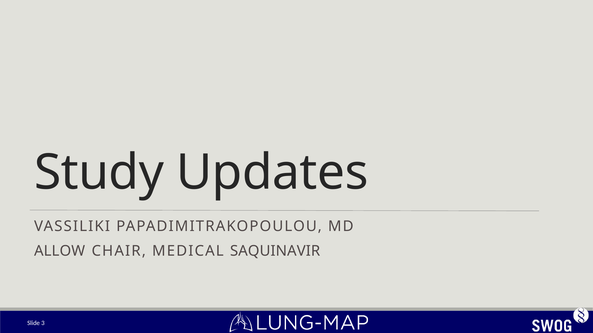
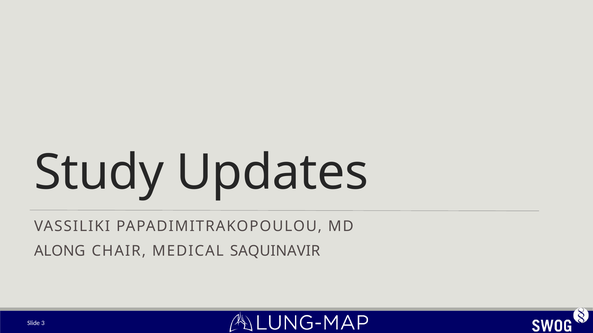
ALLOW: ALLOW -> ALONG (60, 251)
